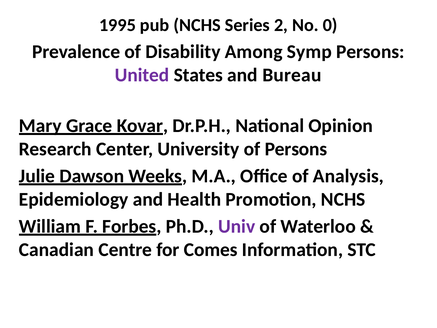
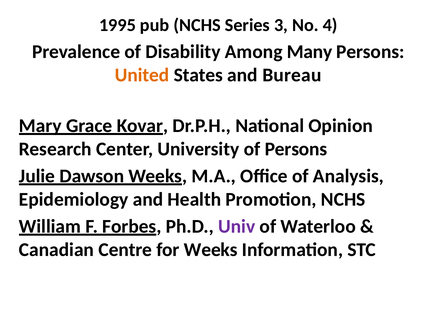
2: 2 -> 3 (281, 25)
0: 0 -> 4 (330, 25)
Symp: Symp -> Many (310, 52)
United colour: purple -> orange (142, 75)
for Comes: Comes -> Weeks (211, 249)
